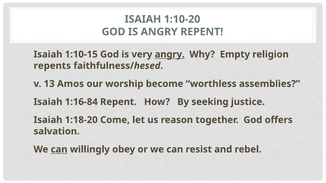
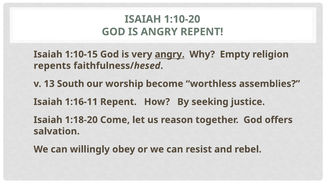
Amos: Amos -> South (71, 84)
1:16-84: 1:16-84 -> 1:16-11 (81, 102)
can underline: present -> none (59, 150)
